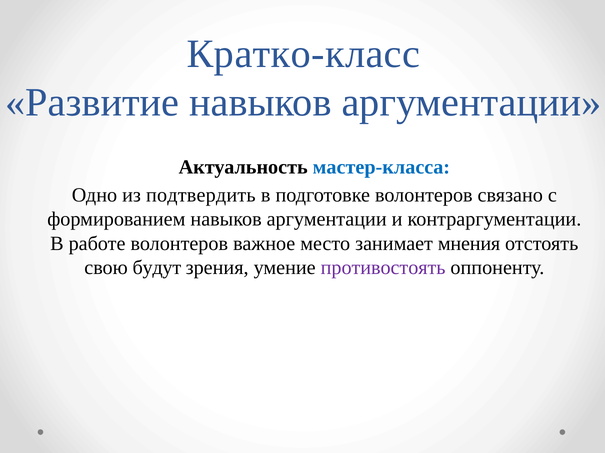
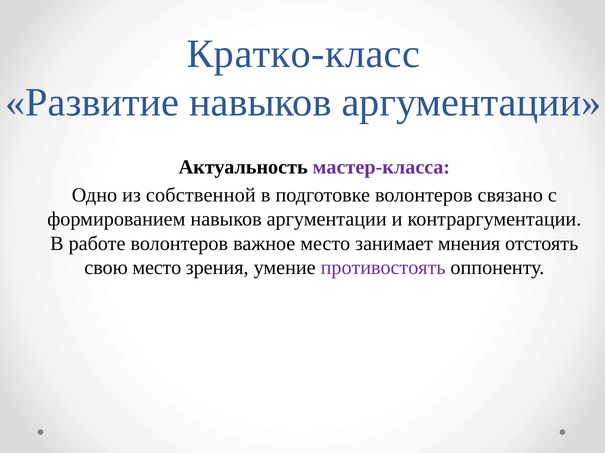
мастер-класса colour: blue -> purple (381, 167)
подтвердить: подтвердить -> собственной (201, 195)
свою будут: будут -> место (157, 268)
